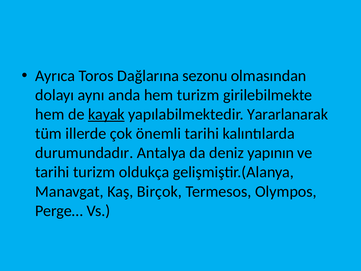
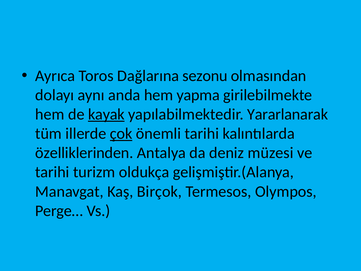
hem turizm: turizm -> yapma (198, 95)
çok underline: none -> present (121, 134)
durumundadır: durumundadır -> özelliklerinden (84, 153)
yapının: yapının -> müzesi (271, 153)
